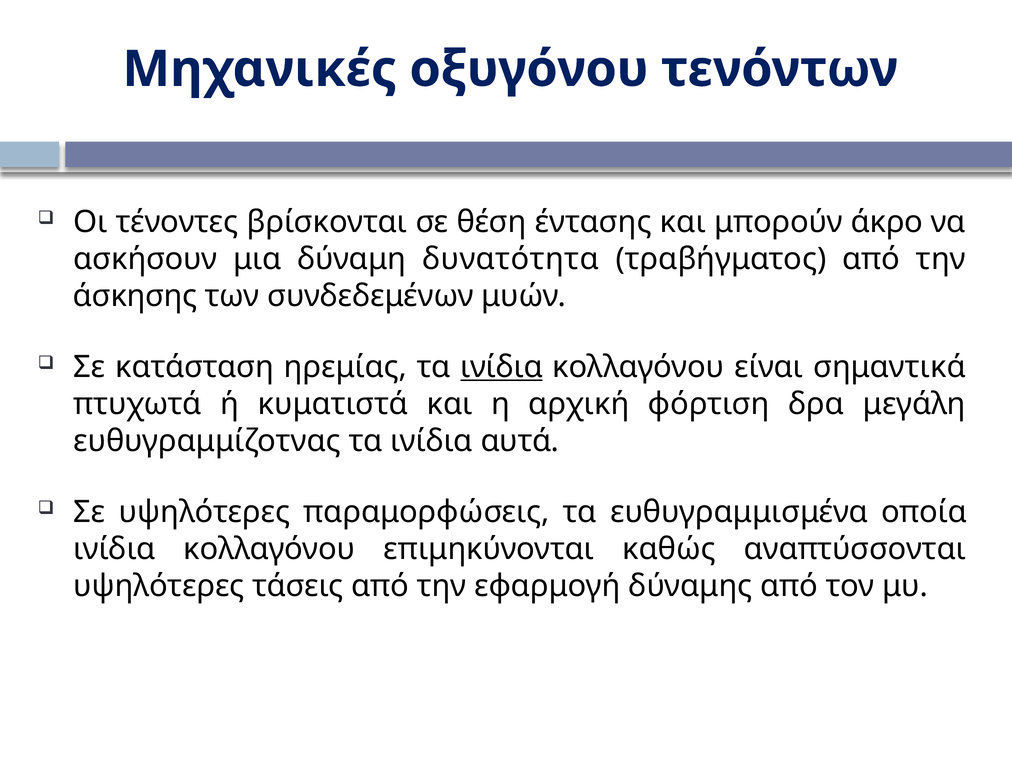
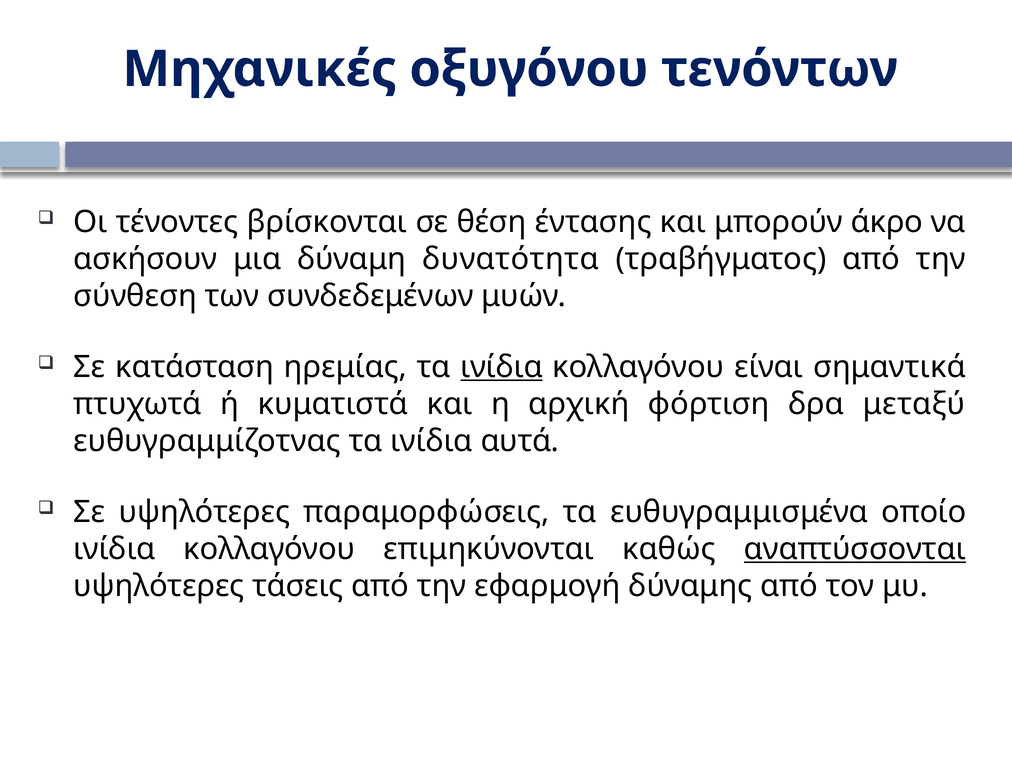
άσκησης: άσκησης -> σύνθεση (135, 296)
μεγάλη: μεγάλη -> μεταξύ (914, 404)
οποία: οποία -> οποίο (924, 512)
αναπτύσσονται underline: none -> present (855, 549)
